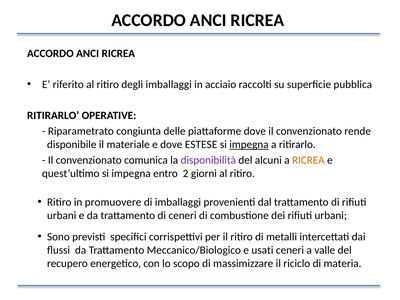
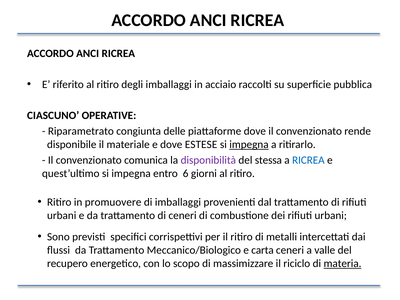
RITIRARLO: RITIRARLO -> CIASCUNO (53, 116)
alcuni: alcuni -> stessa (268, 160)
RICREA colour: orange -> blue (308, 160)
2: 2 -> 6 (186, 173)
usati: usati -> carta (263, 250)
materia underline: none -> present (343, 264)
